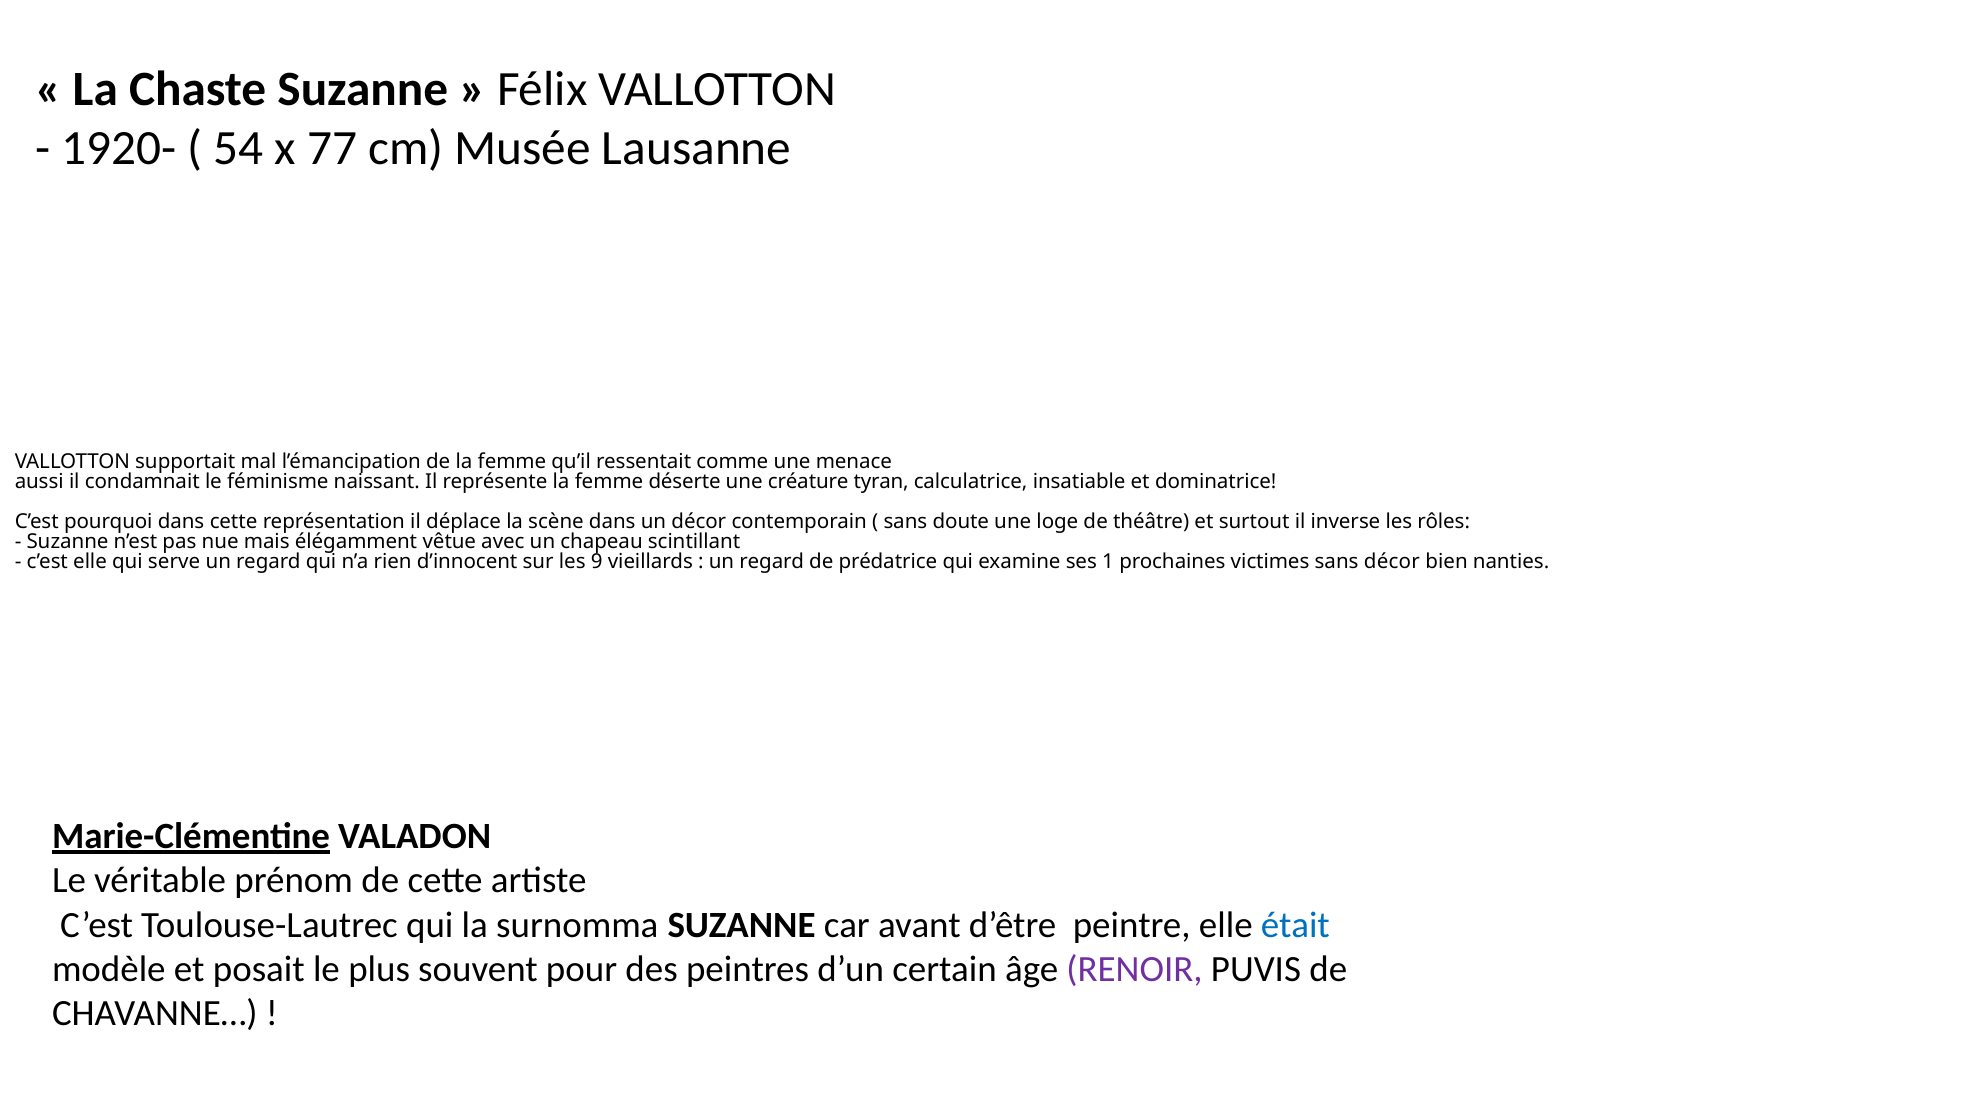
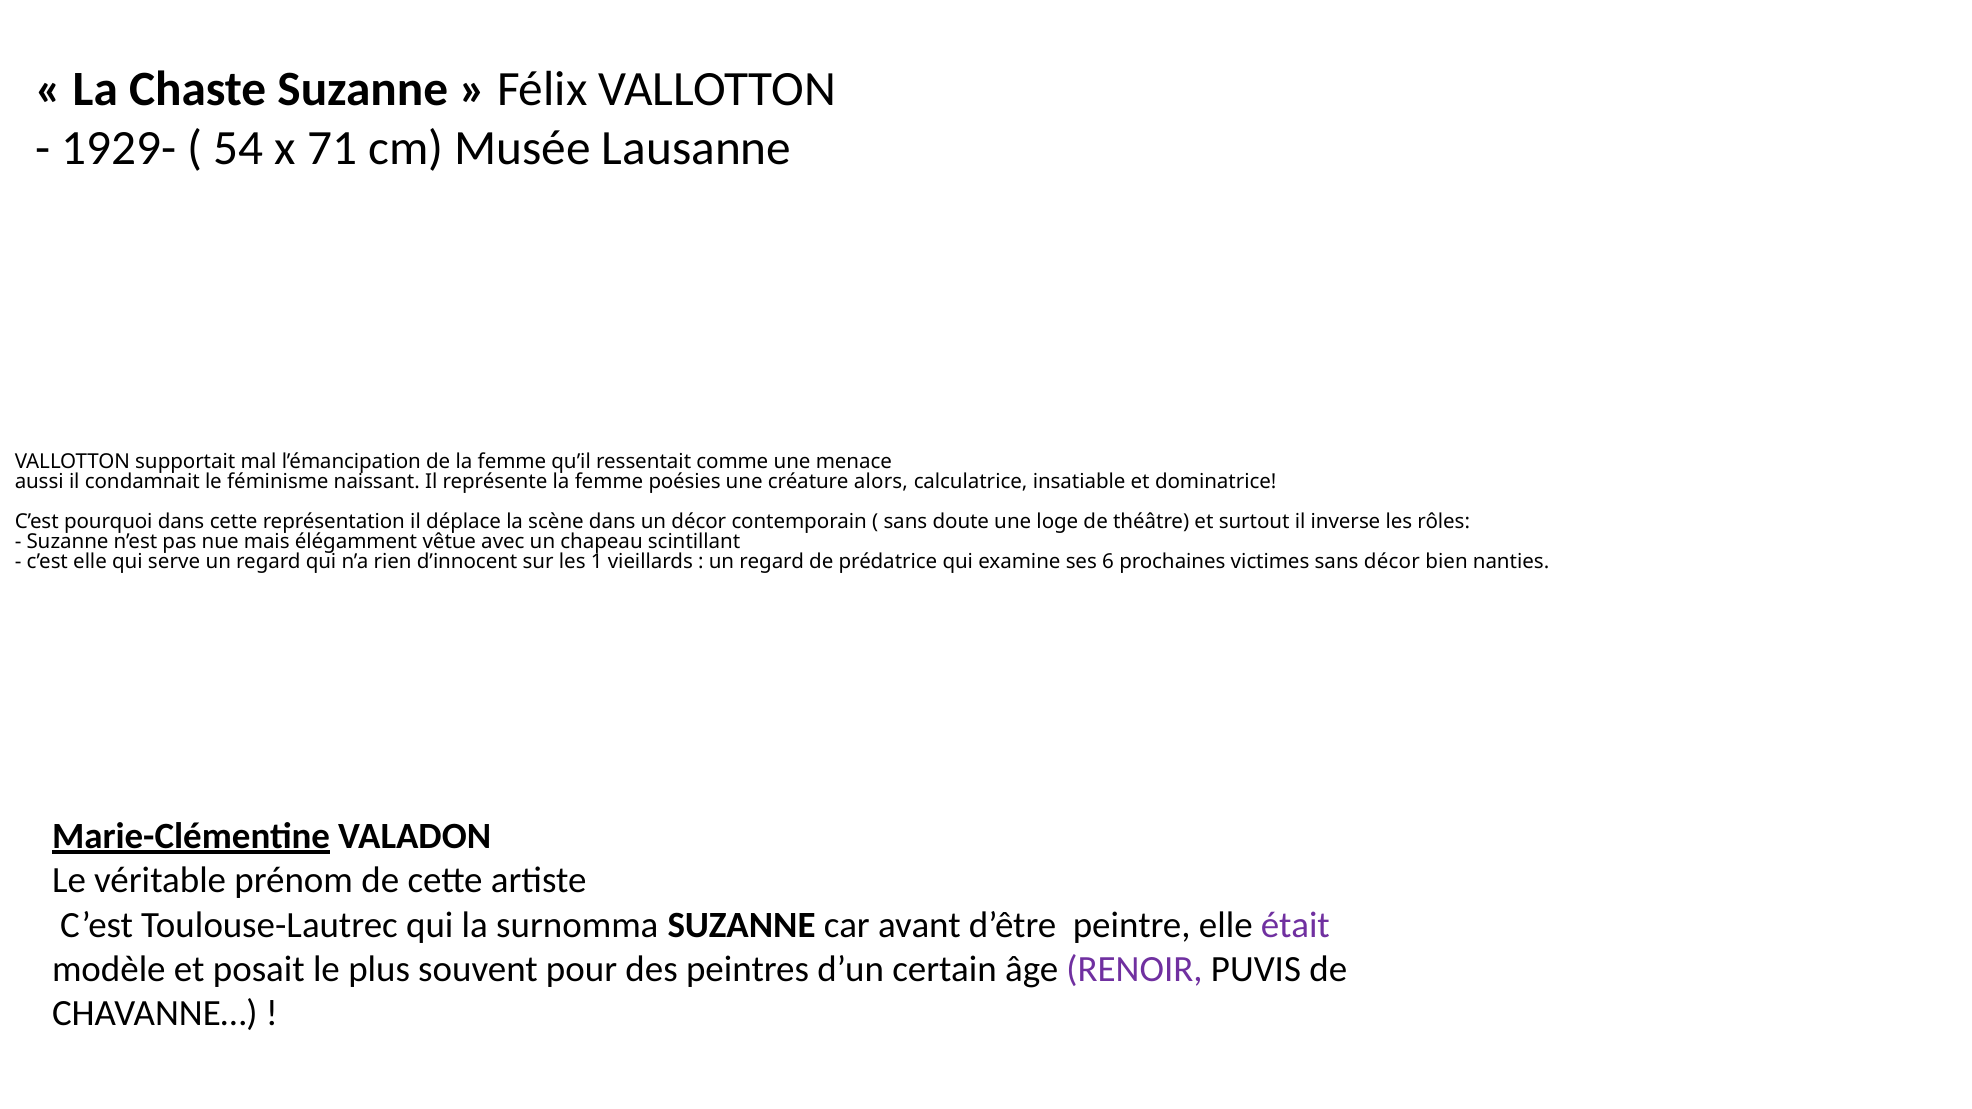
1920-: 1920- -> 1929- (119, 149)
77: 77 -> 71 (332, 149)
déserte: déserte -> poésies (685, 482)
tyran: tyran -> alors (881, 482)
9: 9 -> 1 (597, 562)
1: 1 -> 6 (1108, 562)
était colour: blue -> purple (1295, 925)
